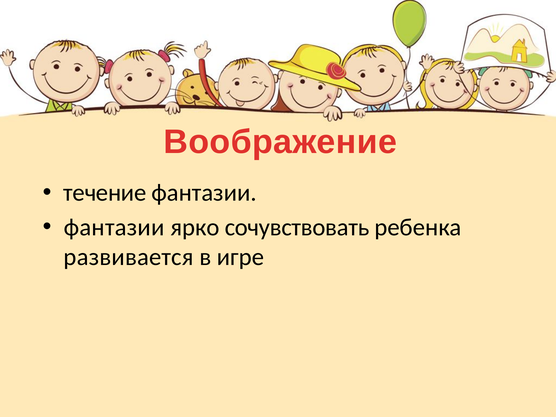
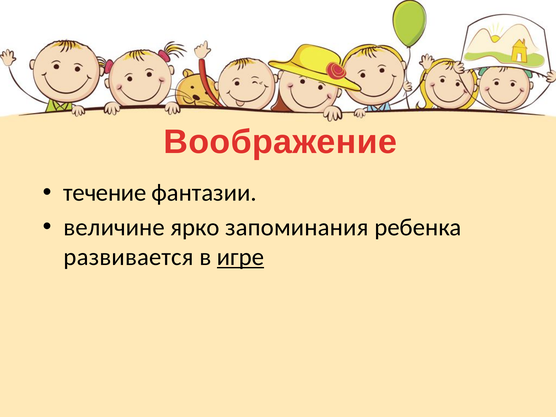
фантазии: фантазии -> величине (114, 227)
сочувствовать: сочувствовать -> запоминания (297, 227)
игре underline: none -> present (240, 257)
